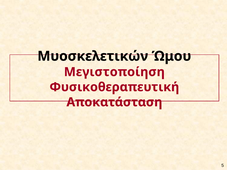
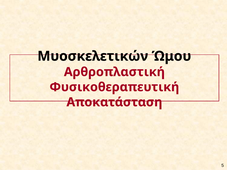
Μεγιστοποίηση: Μεγιστοποίηση -> Αρθροπλαστική (114, 72)
